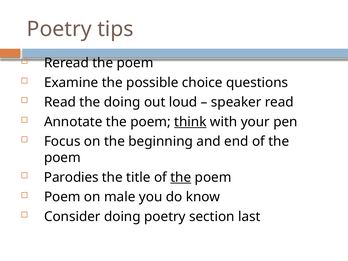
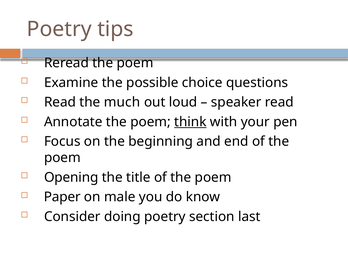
the doing: doing -> much (122, 102)
Parodies: Parodies -> Opening (71, 177)
the underline: present -> none (181, 177)
Poem: Poem -> Paper (62, 197)
